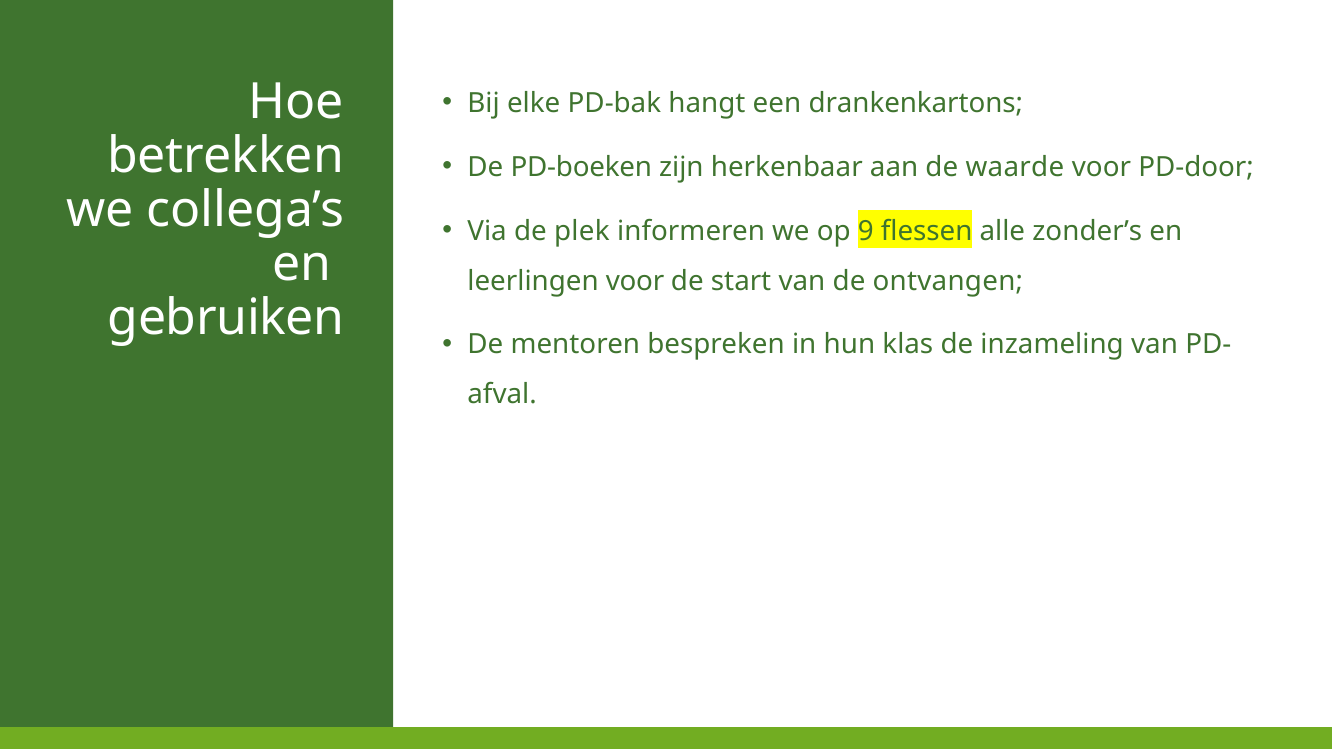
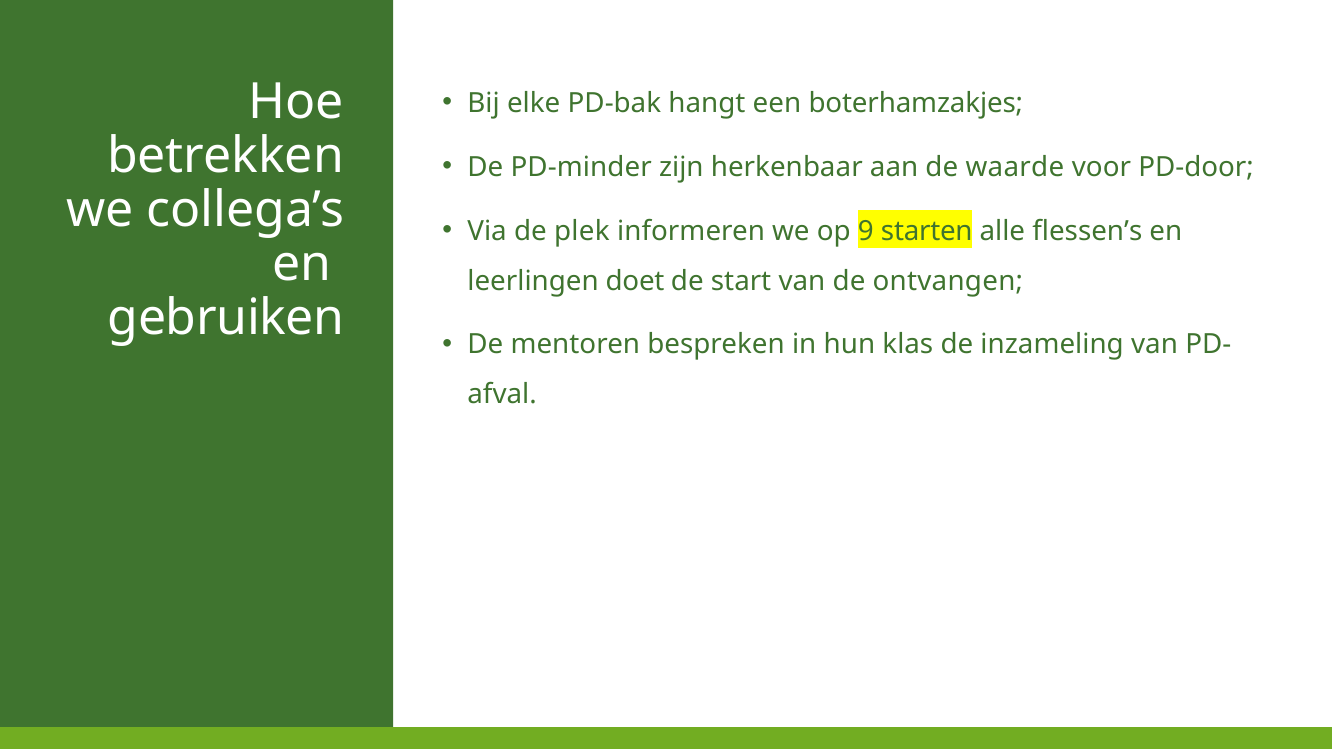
drankenkartons: drankenkartons -> boterhamzakjes (916, 103)
PD-boeken: PD-boeken -> PD-minder (581, 167)
flessen: flessen -> starten (927, 231)
zonder’s: zonder’s -> flessen’s (1087, 231)
leerlingen voor: voor -> doet (635, 281)
